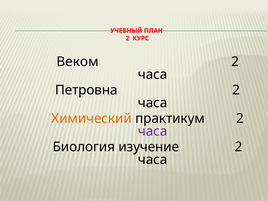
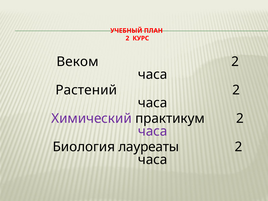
Петровна: Петровна -> Растений (86, 90)
Химический colour: orange -> purple (92, 118)
изучение: изучение -> лауреаты (149, 147)
